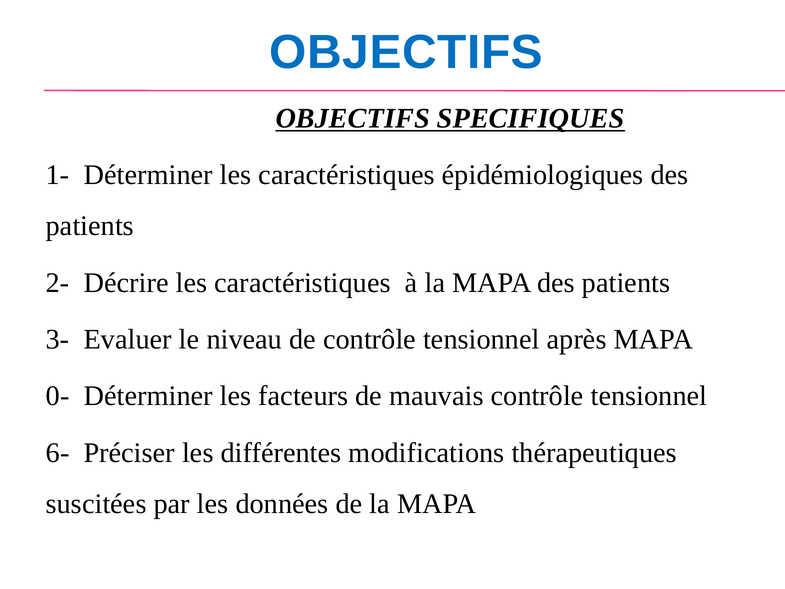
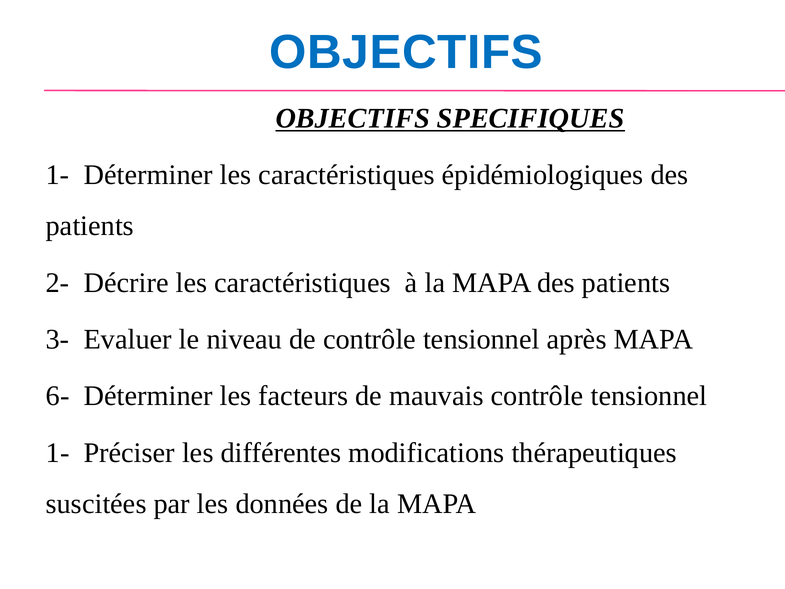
0-: 0- -> 6- (58, 396)
6-: 6- -> 1- (58, 453)
